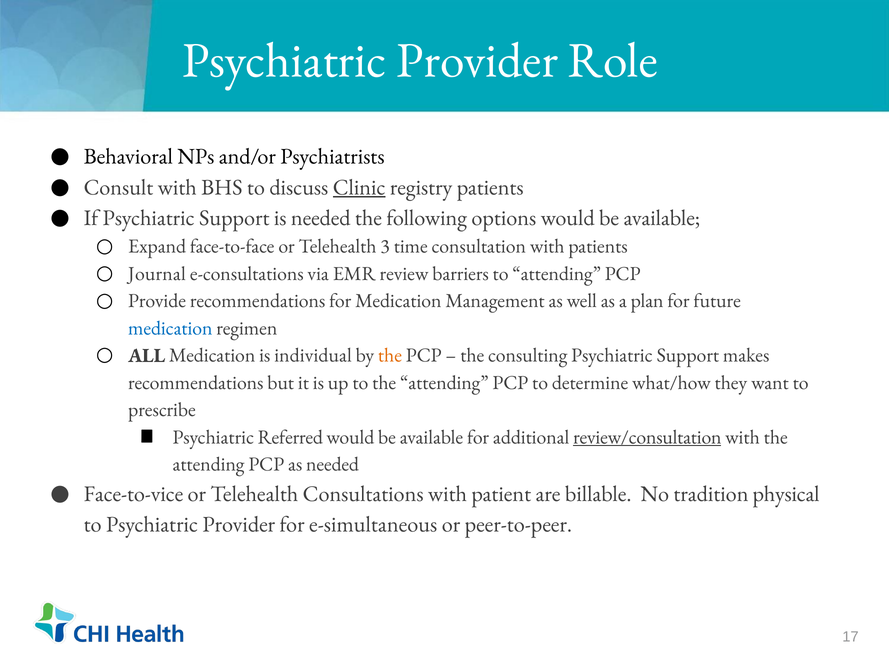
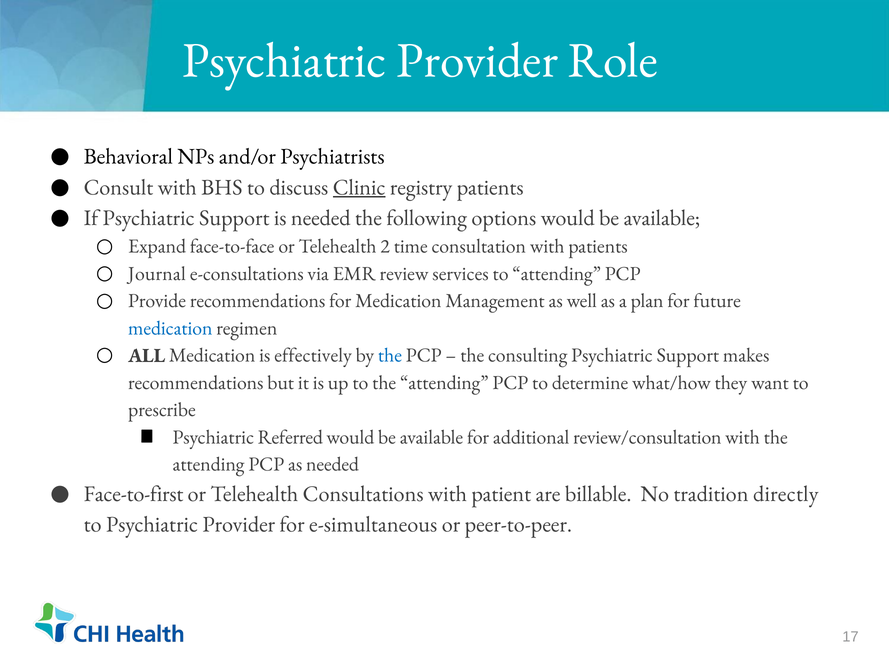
3: 3 -> 2 (385, 246)
barriers: barriers -> services (461, 274)
individual: individual -> effectively (313, 355)
the colour: orange -> blue (390, 355)
review/consultation underline: present -> none (647, 437)
Face-to-vice: Face-to-vice -> Face-to-first (134, 494)
physical: physical -> directly (786, 494)
